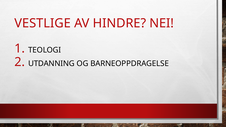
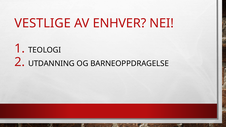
HINDRE: HINDRE -> ENHVER (119, 23)
